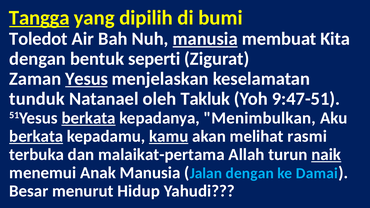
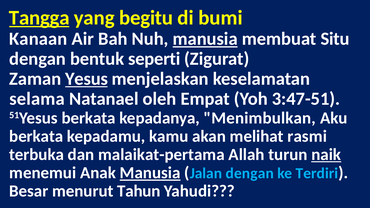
dipilih: dipilih -> begitu (146, 18)
Toledot: Toledot -> Kanaan (38, 39)
Kita: Kita -> Situ (335, 39)
tunduk: tunduk -> selama (37, 99)
Takluk: Takluk -> Empat (205, 99)
9:47-51: 9:47-51 -> 3:47-51 (306, 99)
berkata underline: present -> none (89, 118)
berkata underline: present -> none (36, 136)
kamu underline: present -> none (169, 136)
Manusia underline: none -> present (150, 173)
Damai: Damai -> Terdiri (317, 173)
Hidup: Hidup -> Tahun (139, 191)
